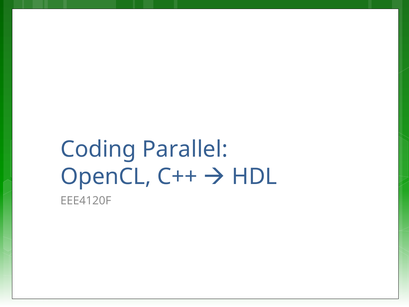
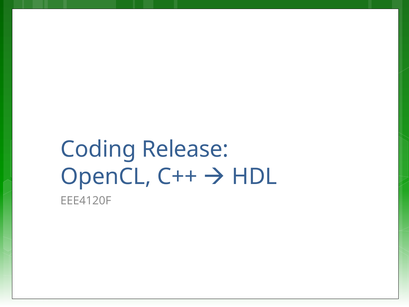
Parallel: Parallel -> Release (185, 149)
